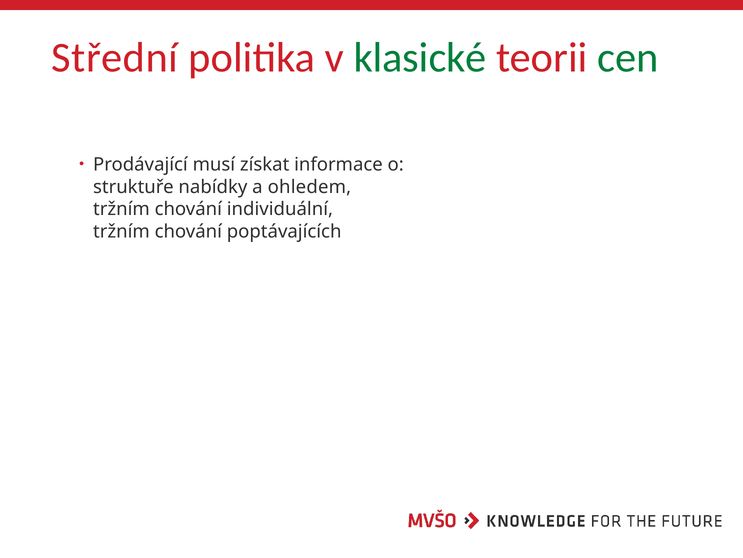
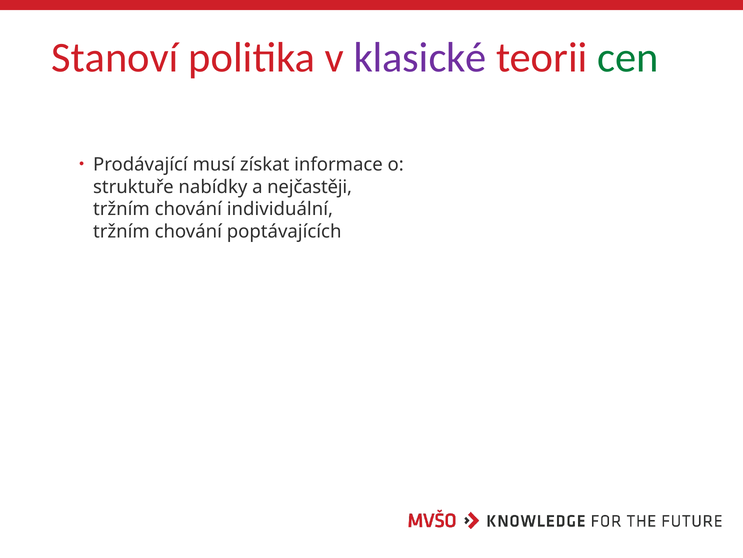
Střední: Střední -> Stanoví (115, 58)
klasické colour: green -> purple (420, 58)
ohledem: ohledem -> nejčastěji (310, 187)
